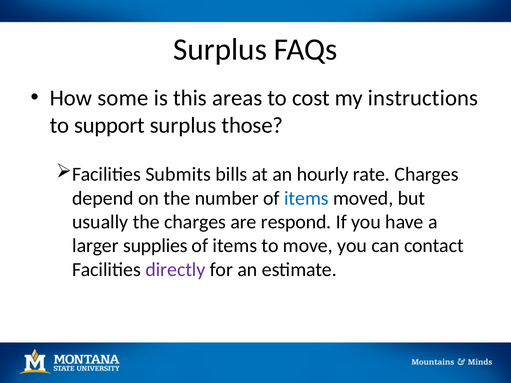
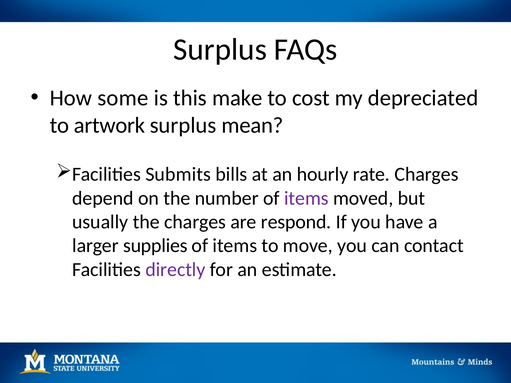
areas: areas -> make (237, 98)
instructions: instructions -> depreciated (423, 98)
support: support -> artwork (110, 125)
those: those -> mean (252, 125)
items colour: blue -> purple (306, 198)
